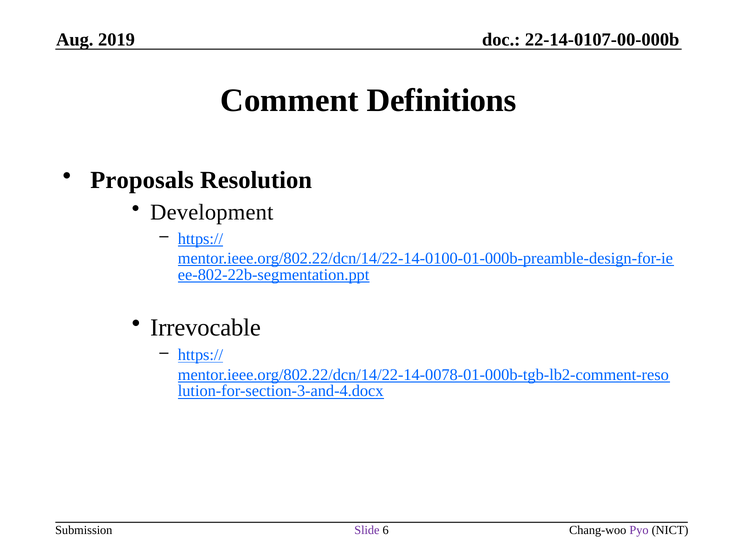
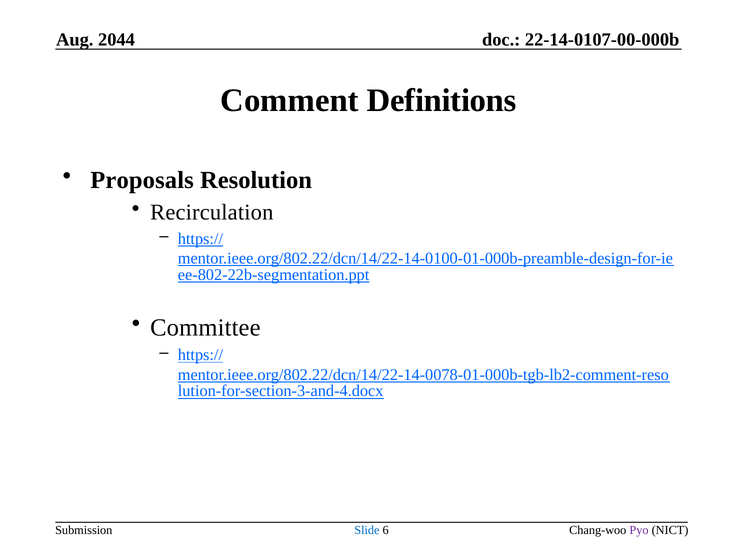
2019: 2019 -> 2044 (116, 39)
Development: Development -> Recirculation (212, 212)
Irrevocable: Irrevocable -> Committee (205, 328)
Slide colour: purple -> blue (367, 530)
